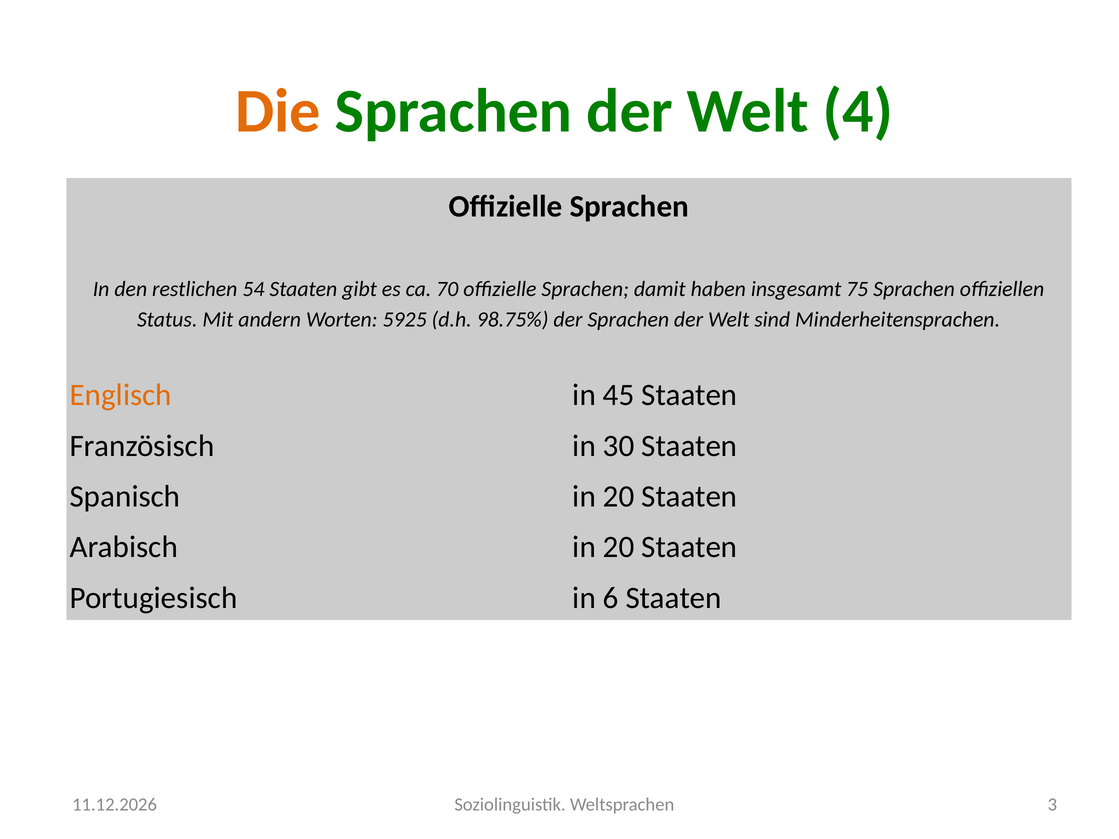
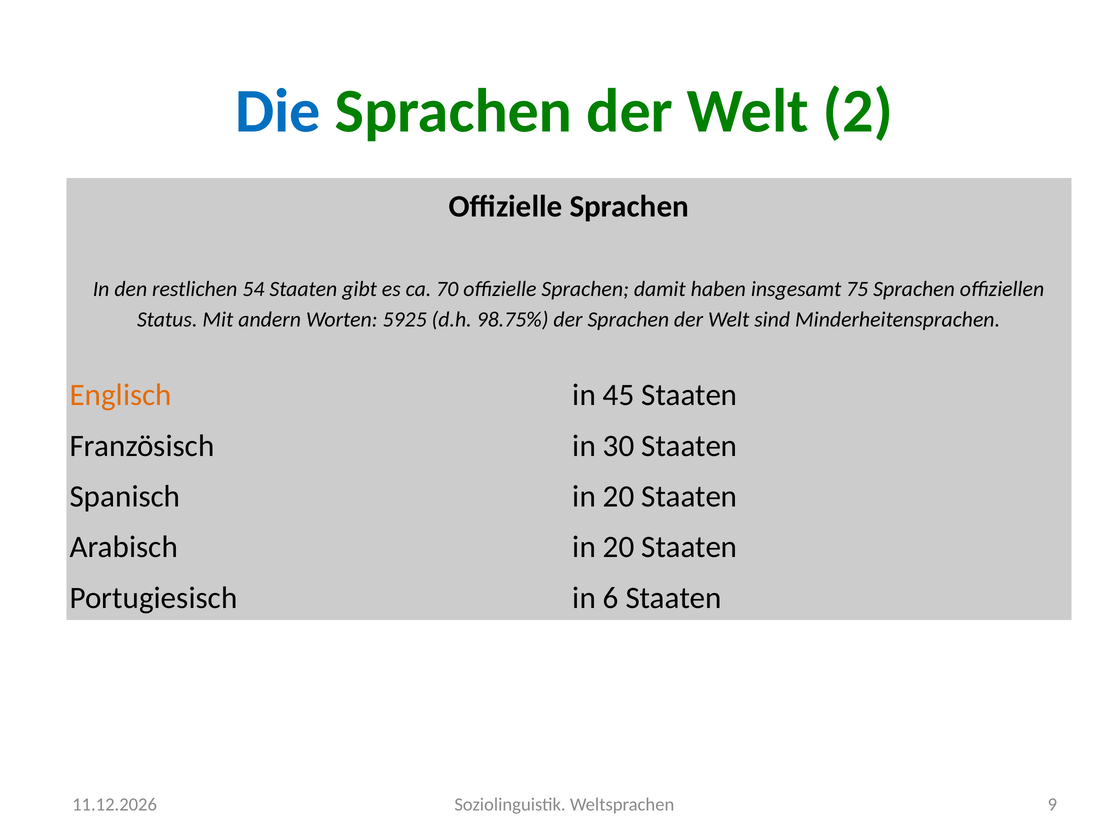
Die colour: orange -> blue (278, 111)
4: 4 -> 2 (858, 111)
3: 3 -> 9 (1052, 805)
